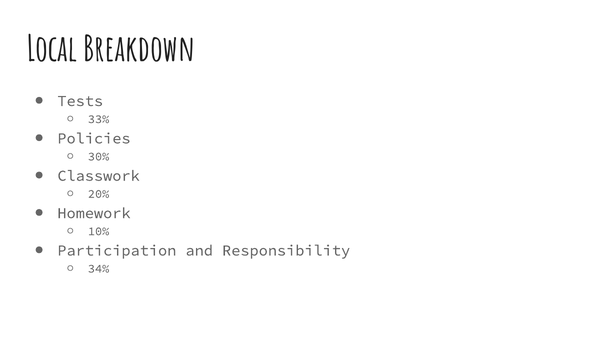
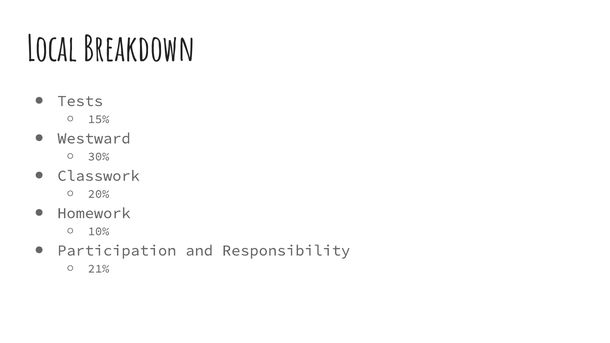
33%: 33% -> 15% (99, 119)
Policies: Policies -> Westward (94, 138)
34%: 34% -> 21% (99, 269)
